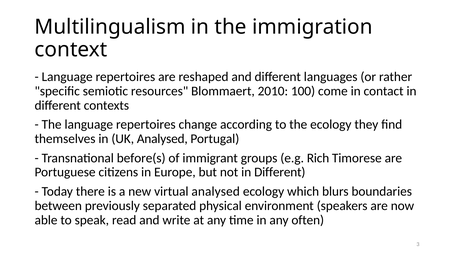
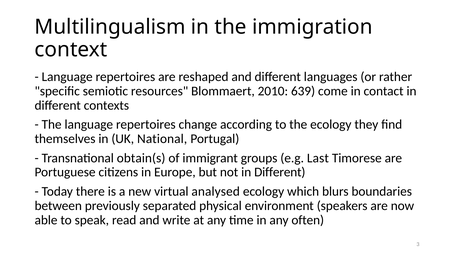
100: 100 -> 639 (303, 91)
UK Analysed: Analysed -> National (162, 139)
before(s: before(s -> obtain(s (141, 158)
Rich: Rich -> Last (318, 158)
